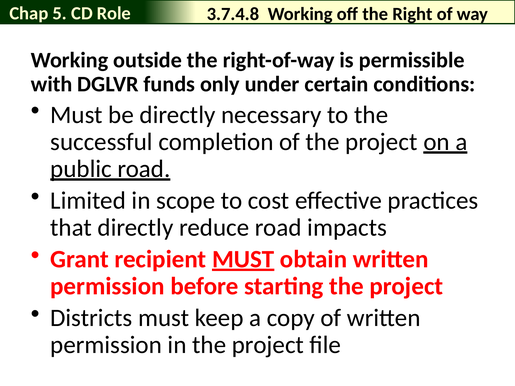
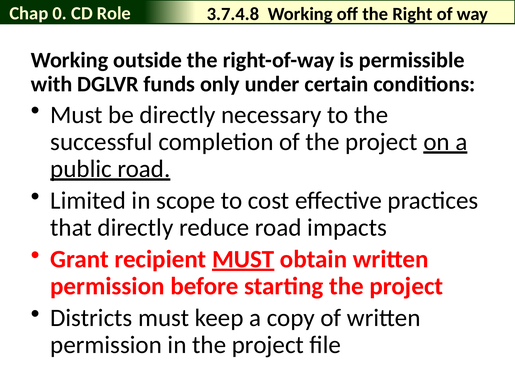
5: 5 -> 0 (60, 14)
